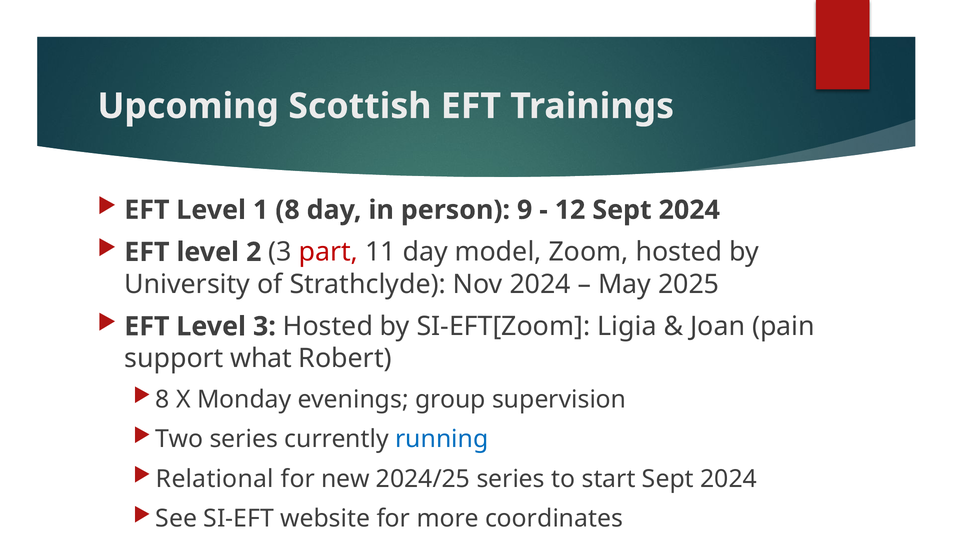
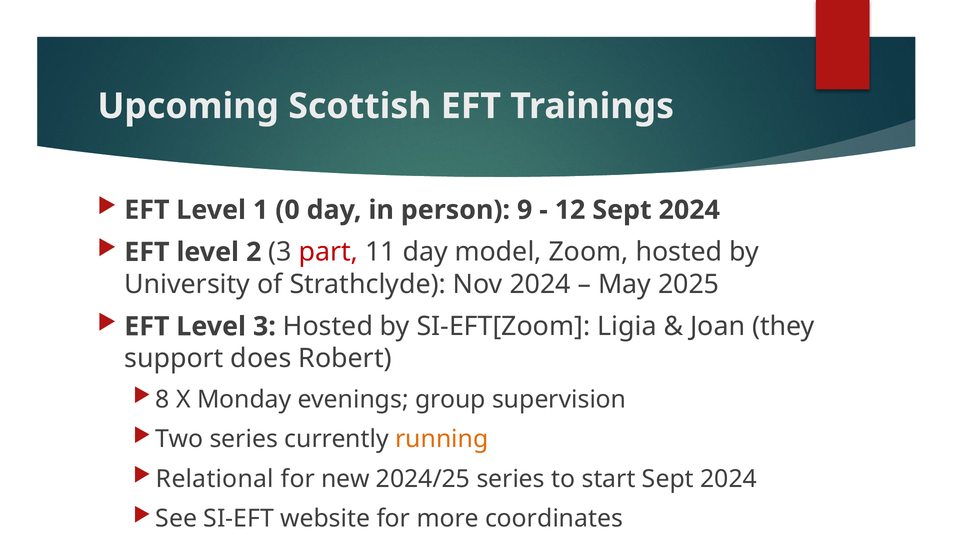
1 8: 8 -> 0 (288, 210)
pain: pain -> they (783, 326)
what: what -> does (261, 359)
running colour: blue -> orange (442, 439)
